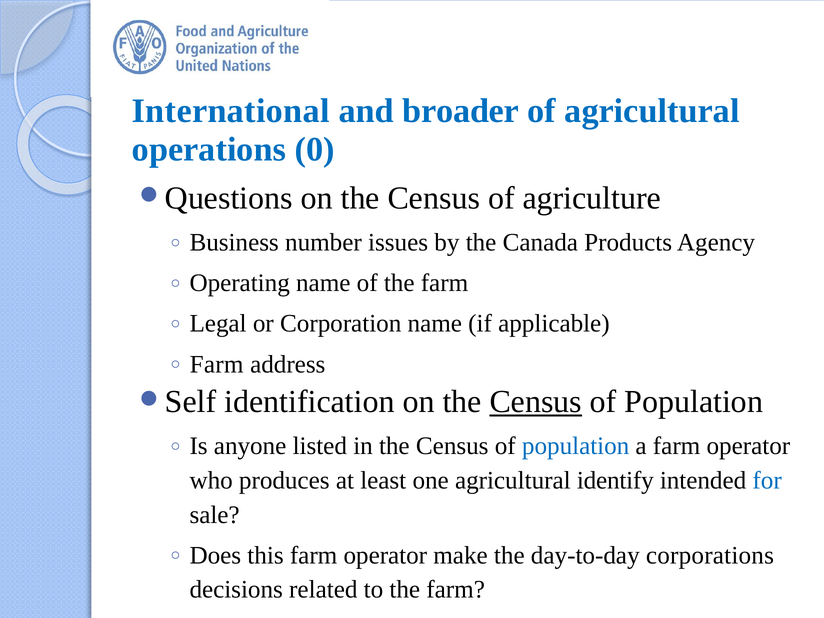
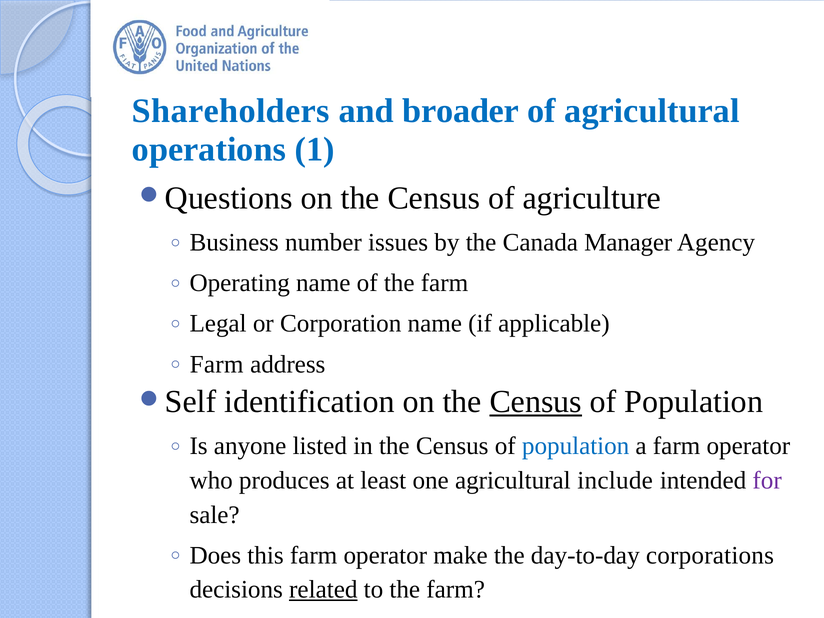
International: International -> Shareholders (231, 111)
0: 0 -> 1 (315, 149)
Products: Products -> Manager (628, 242)
identify: identify -> include (615, 480)
for colour: blue -> purple (767, 480)
related underline: none -> present (323, 590)
